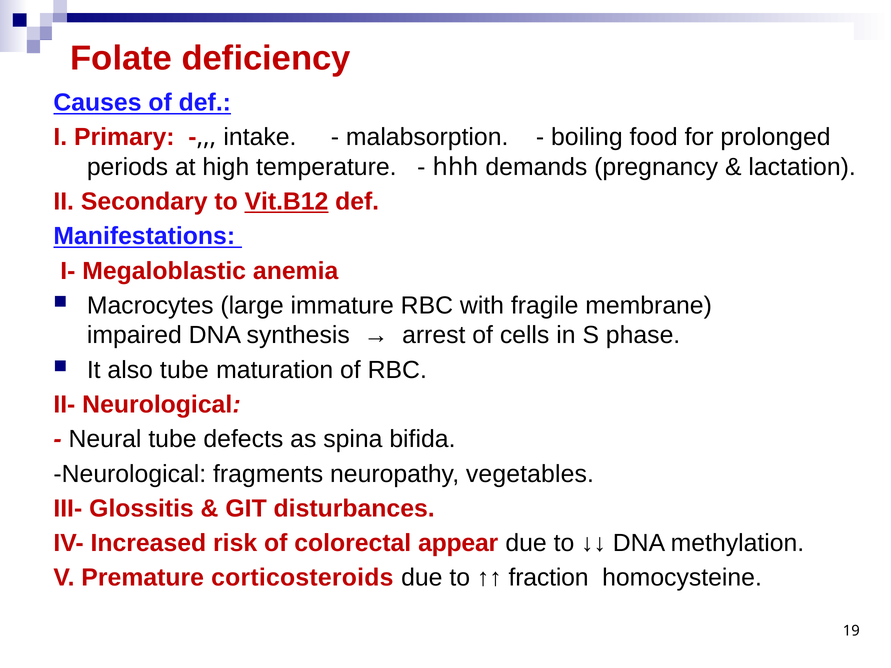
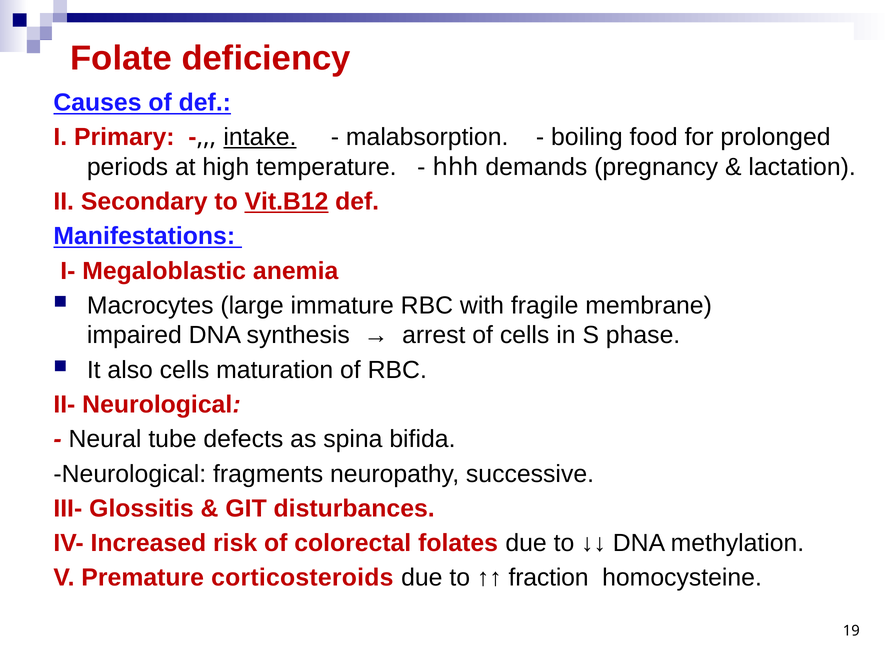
intake underline: none -> present (260, 137)
also tube: tube -> cells (185, 370)
vegetables: vegetables -> successive (530, 474)
appear: appear -> folates (458, 543)
